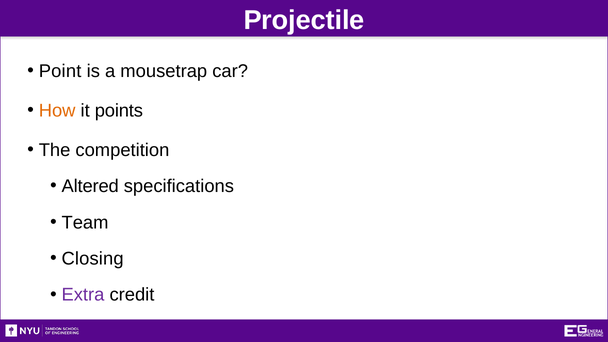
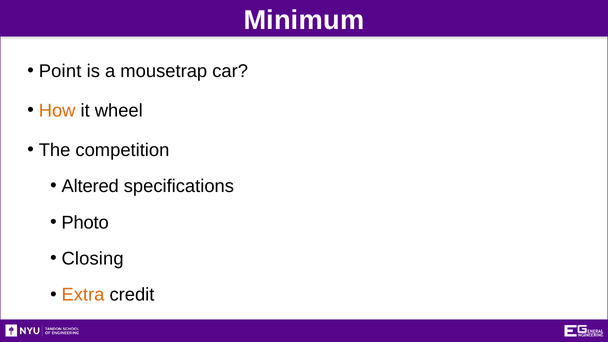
Projectile: Projectile -> Minimum (304, 21)
points: points -> wheel (119, 111)
Team: Team -> Photo (85, 222)
Extra colour: purple -> orange (83, 295)
